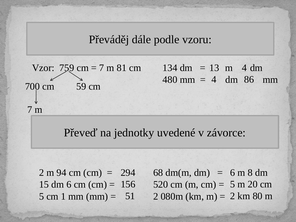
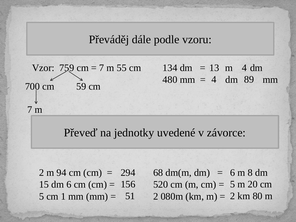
81: 81 -> 55 (122, 68)
86: 86 -> 89 (249, 79)
